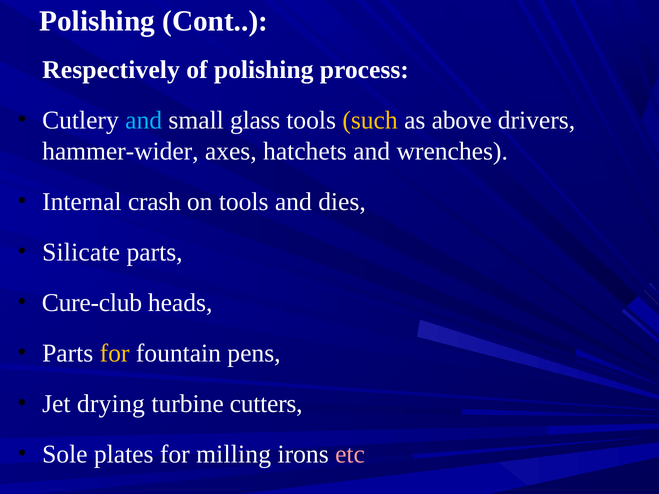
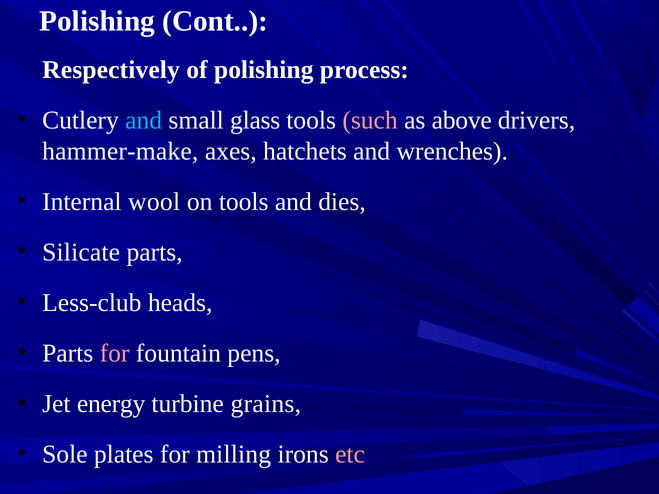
such colour: yellow -> pink (370, 121)
hammer-wider: hammer-wider -> hammer-make (120, 151)
crash: crash -> wool (154, 202)
Cure-club: Cure-club -> Less-club (92, 303)
for colour: yellow -> pink (115, 353)
drying: drying -> energy (111, 404)
cutters: cutters -> grains (266, 404)
